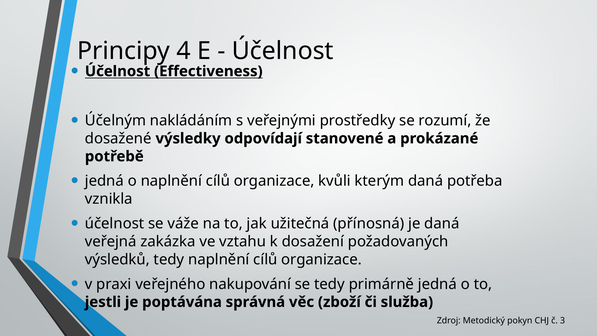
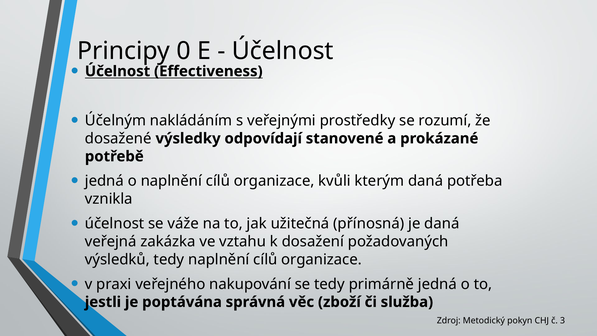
4: 4 -> 0 (184, 51)
